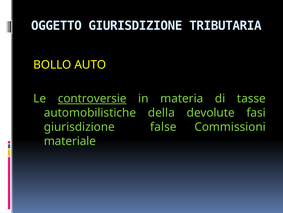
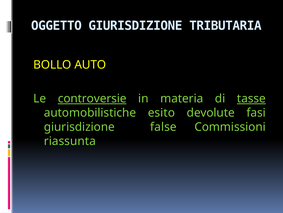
tasse underline: none -> present (251, 98)
della: della -> esito (161, 112)
materiale: materiale -> riassunta (70, 141)
